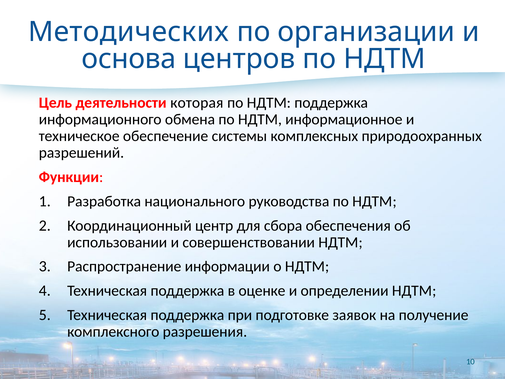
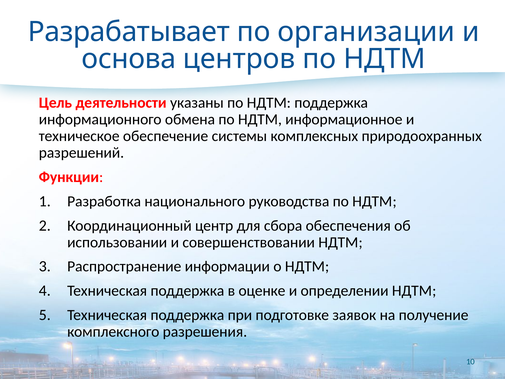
Методических: Методических -> Разрабатывает (129, 32)
которая: которая -> указаны (197, 103)
